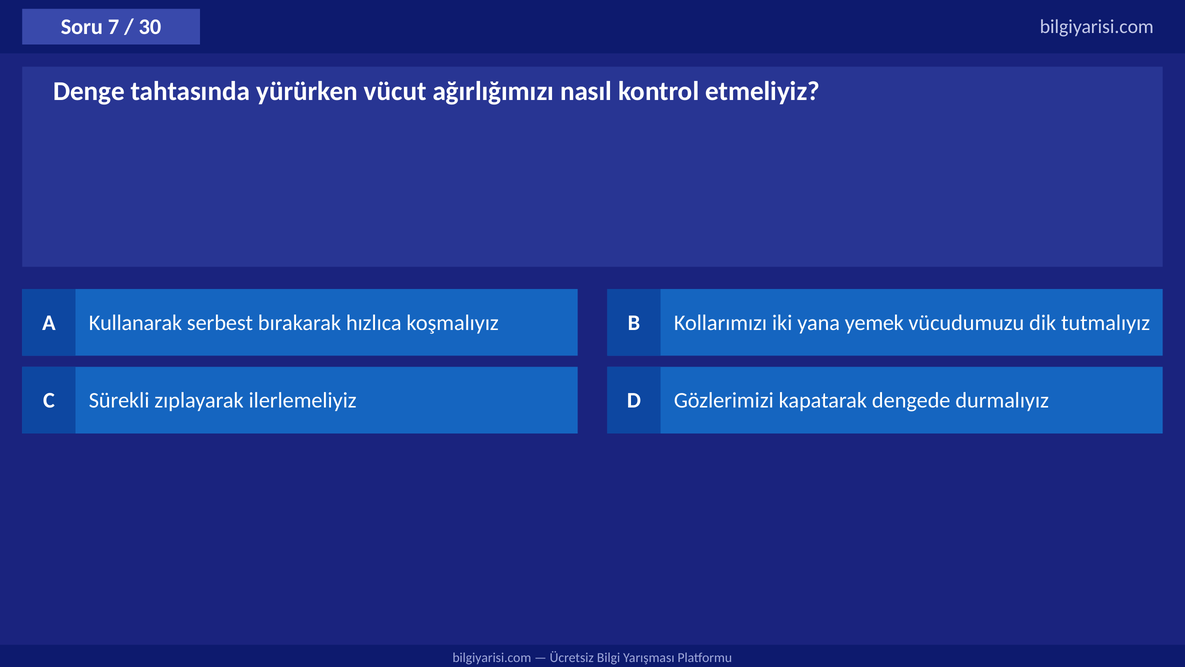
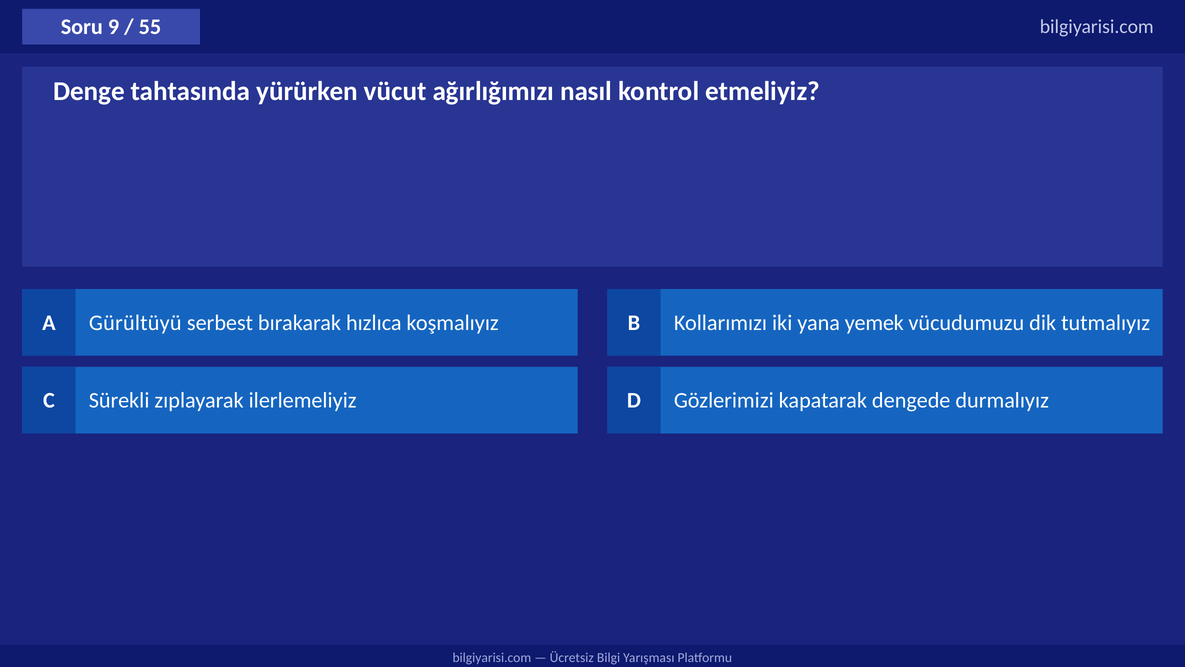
7: 7 -> 9 (114, 27)
30: 30 -> 55 (150, 27)
Kullanarak: Kullanarak -> Gürültüyü (135, 322)
